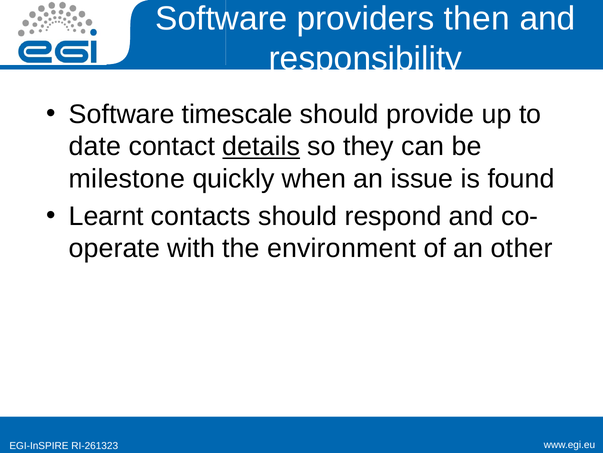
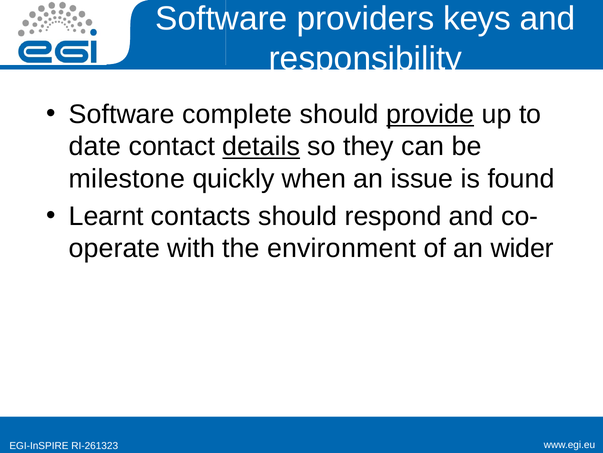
then: then -> keys (477, 18)
timescale: timescale -> complete (237, 114)
provide underline: none -> present (430, 114)
other: other -> wider (522, 248)
